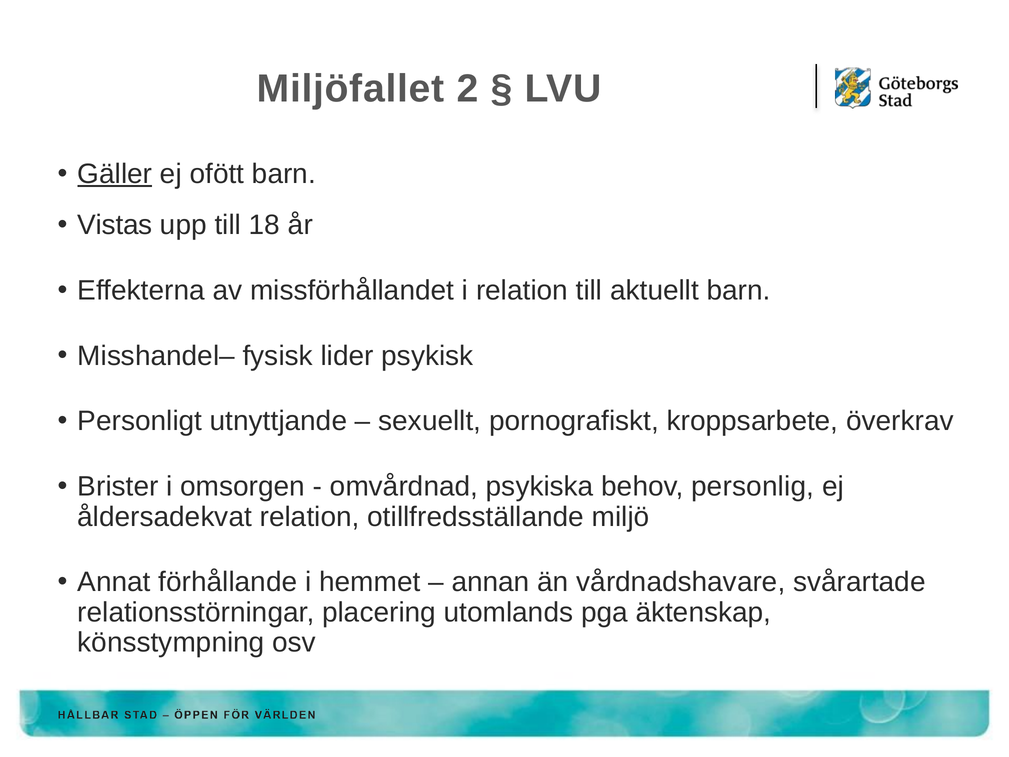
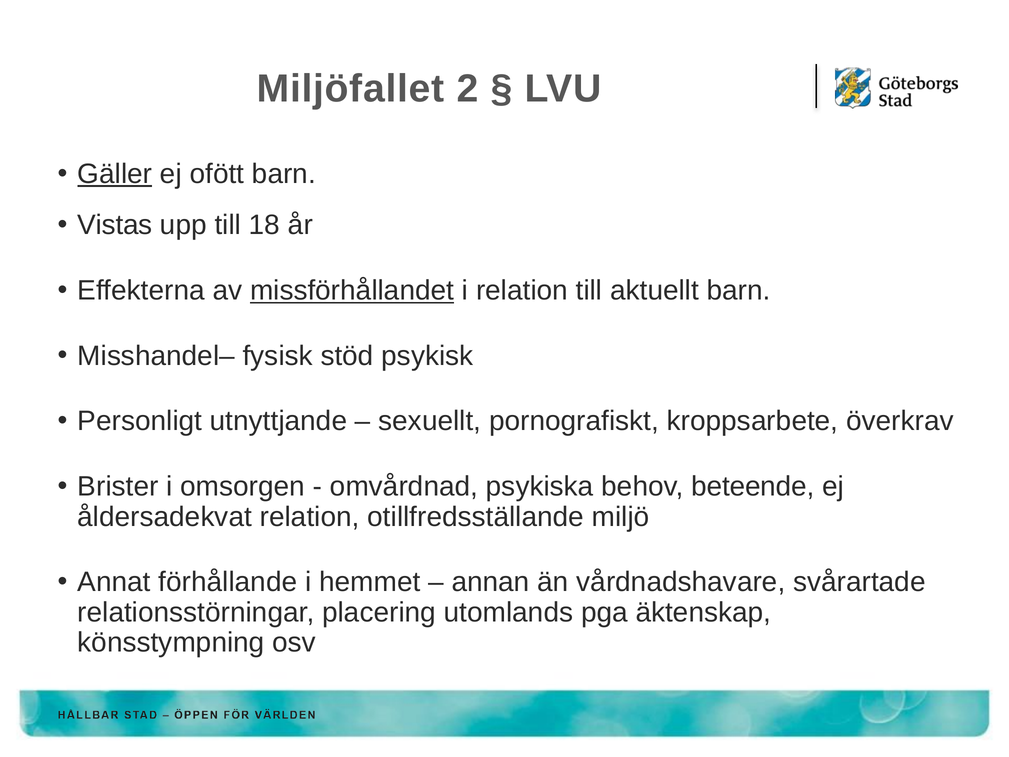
missförhållandet underline: none -> present (352, 290)
lider: lider -> stöd (347, 356)
personlig: personlig -> beteende (753, 486)
